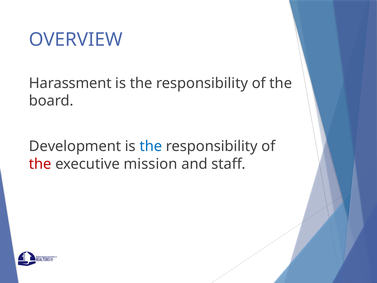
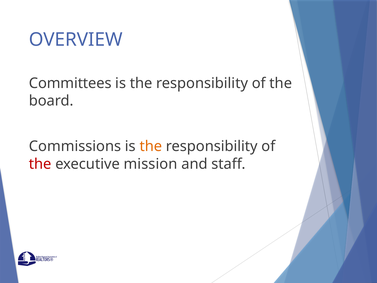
Harassment: Harassment -> Committees (70, 83)
Development: Development -> Commissions (75, 146)
the colour: blue -> orange (151, 146)
